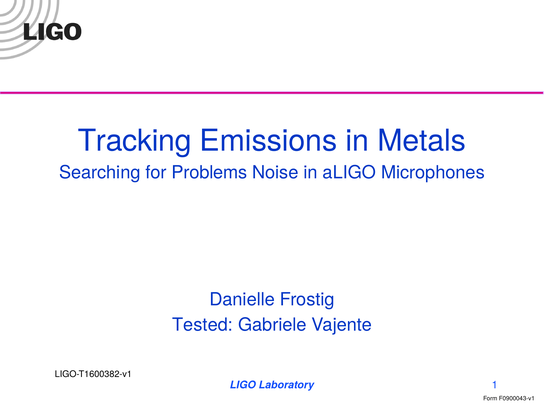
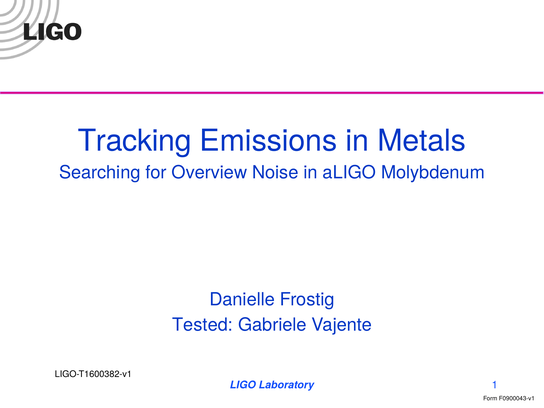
Problems: Problems -> Overview (209, 173)
Microphones: Microphones -> Molybdenum (433, 173)
